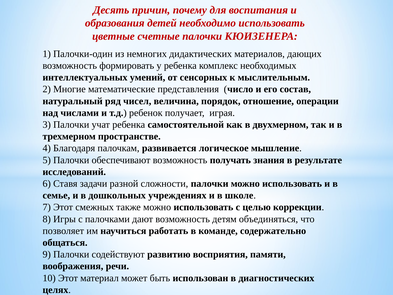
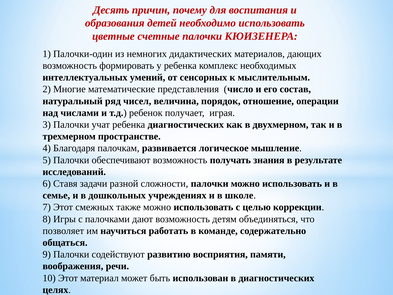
ребенка самостоятельной: самостоятельной -> диагностических (186, 125)
